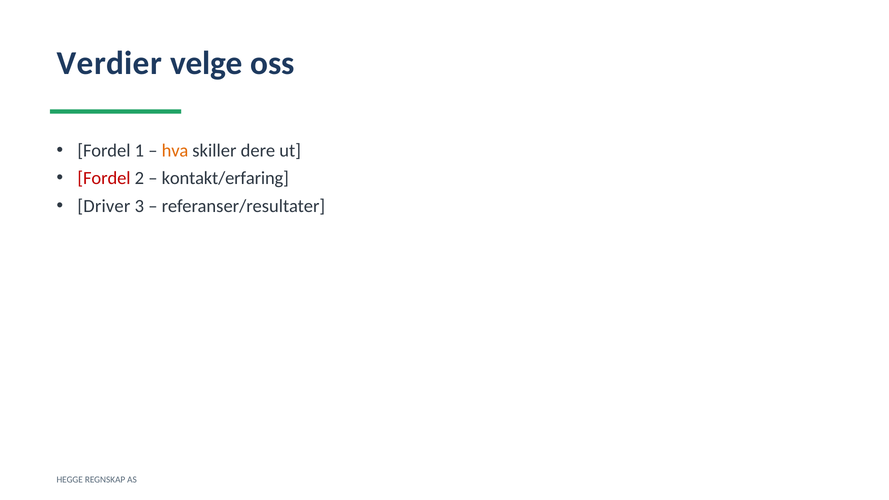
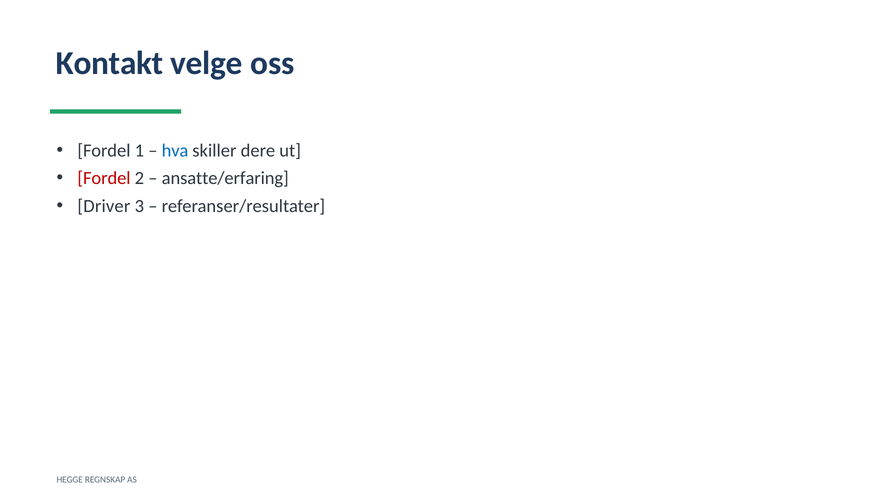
Verdier: Verdier -> Kontakt (110, 63)
hva colour: orange -> blue (175, 151)
kontakt/erfaring: kontakt/erfaring -> ansatte/erfaring (225, 178)
